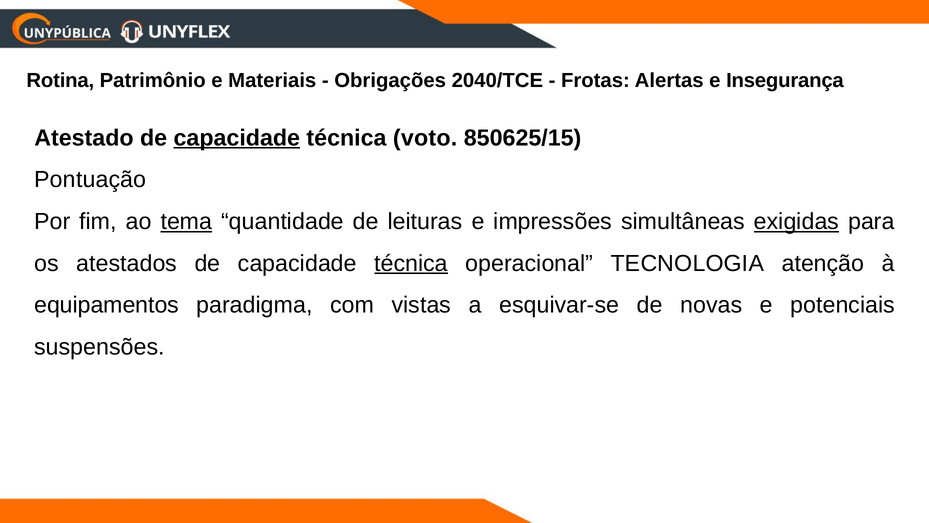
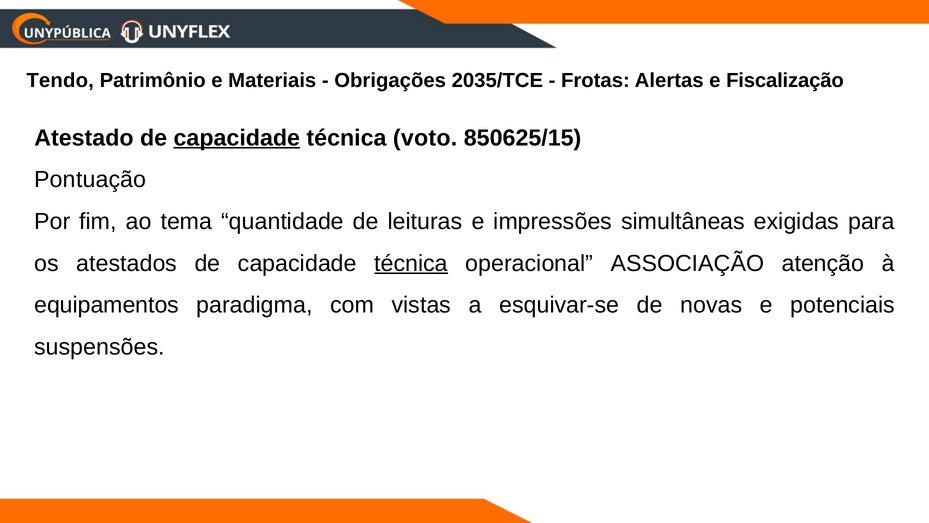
Rotina: Rotina -> Tendo (60, 81)
2040/TCE: 2040/TCE -> 2035/TCE (497, 81)
Insegurança: Insegurança -> Fiscalização (785, 81)
tema underline: present -> none (186, 221)
exigidas underline: present -> none (796, 221)
TECNOLOGIA: TECNOLOGIA -> ASSOCIAÇÃO (687, 263)
